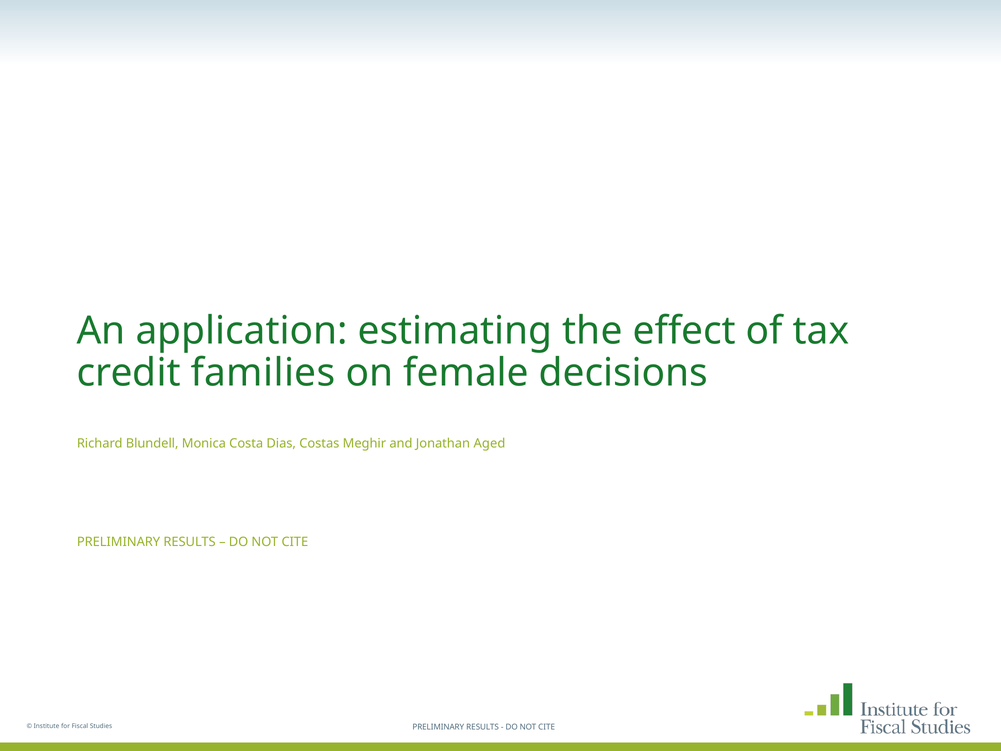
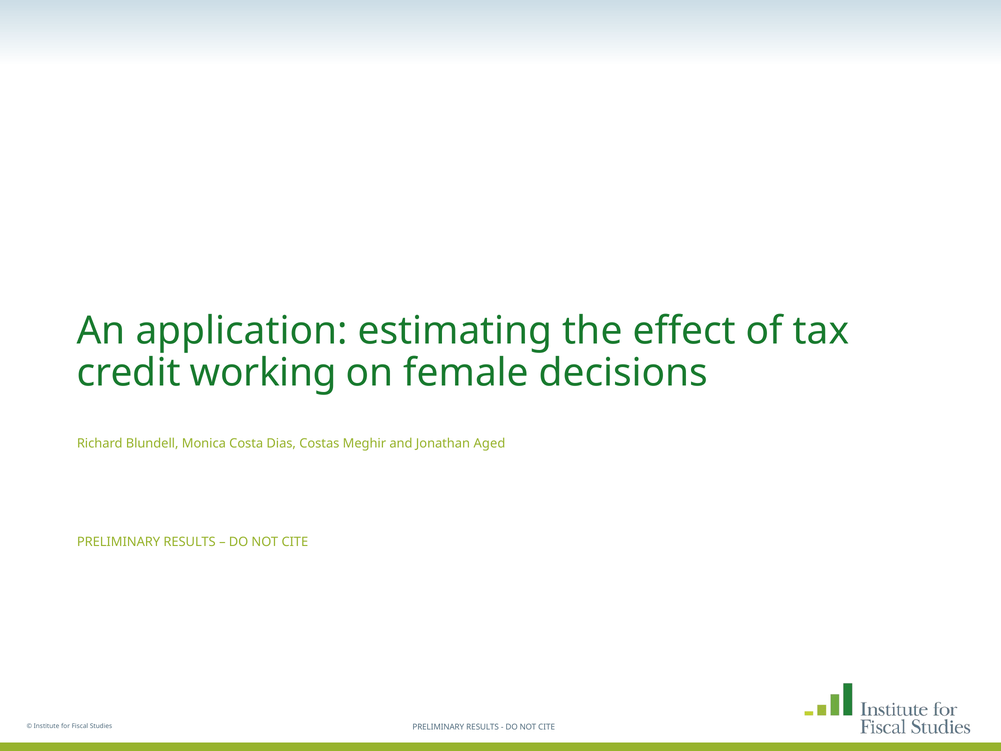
families: families -> working (263, 373)
